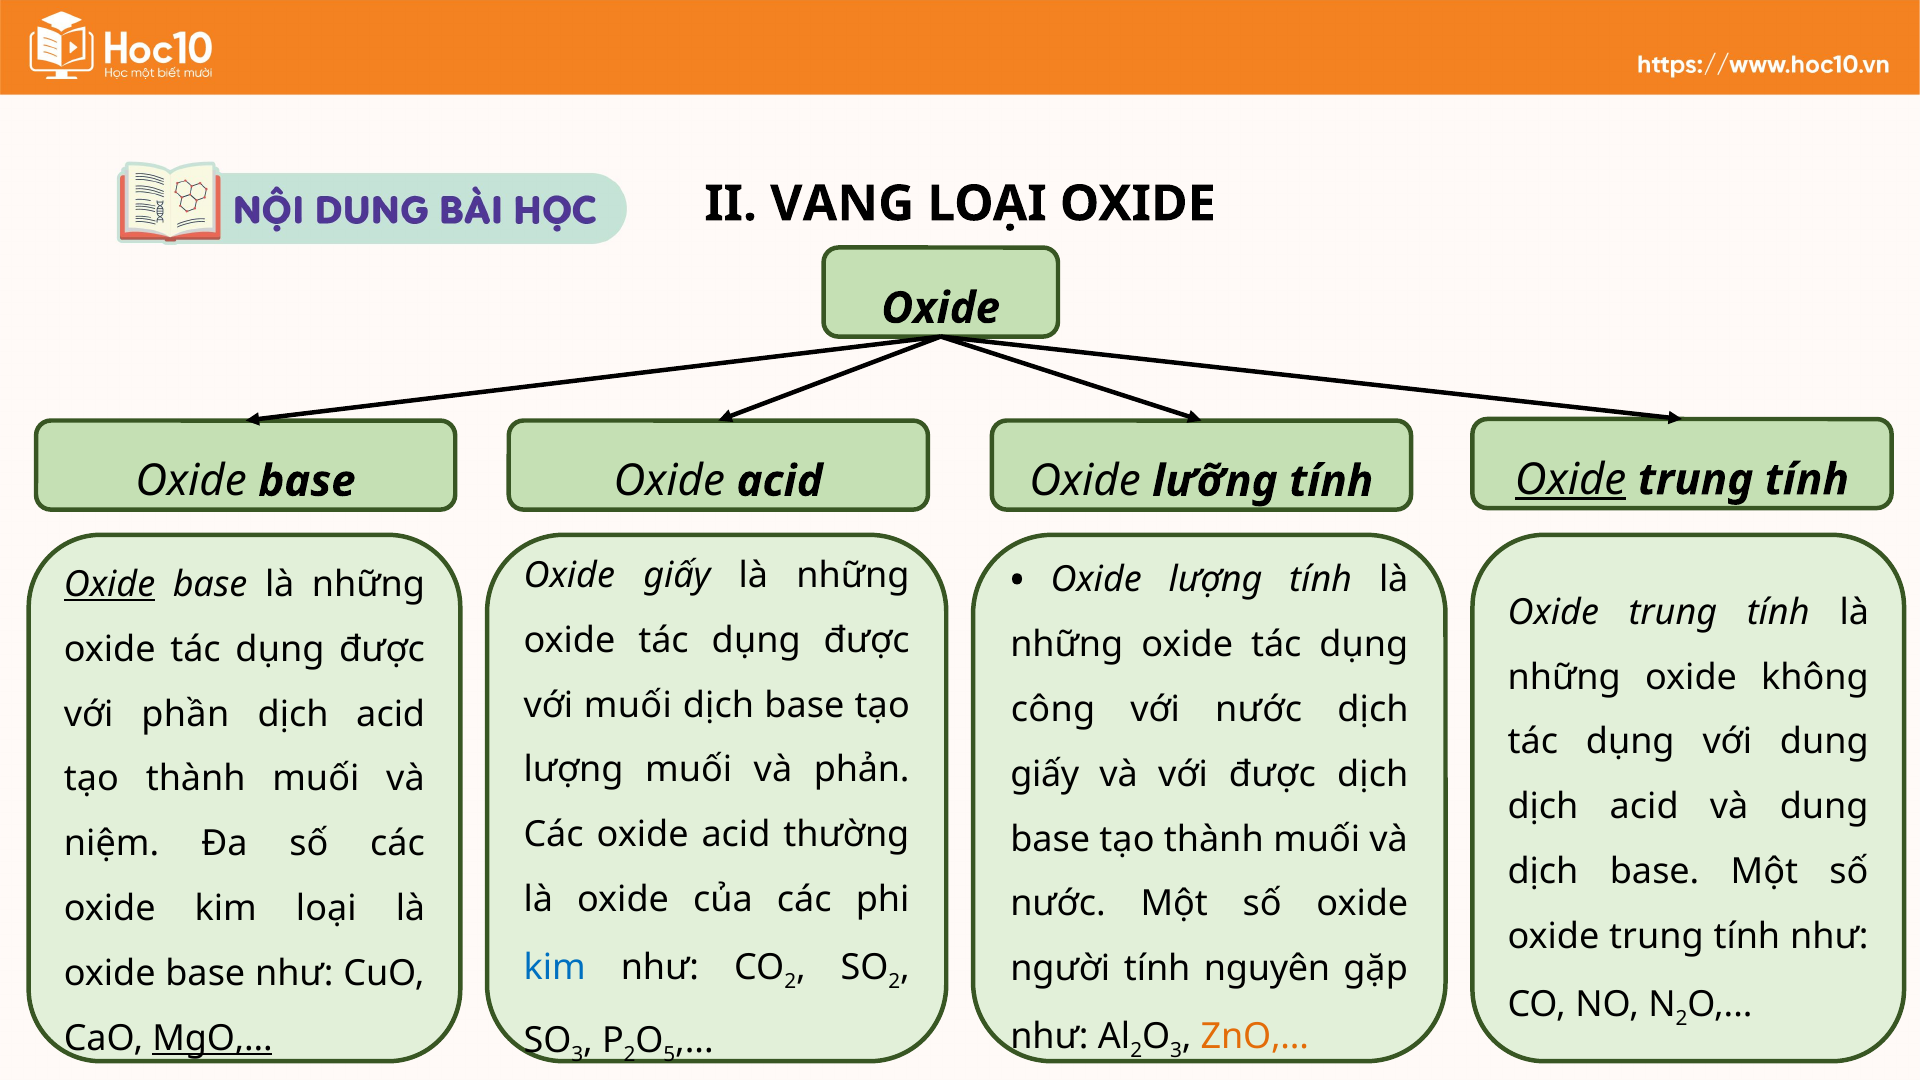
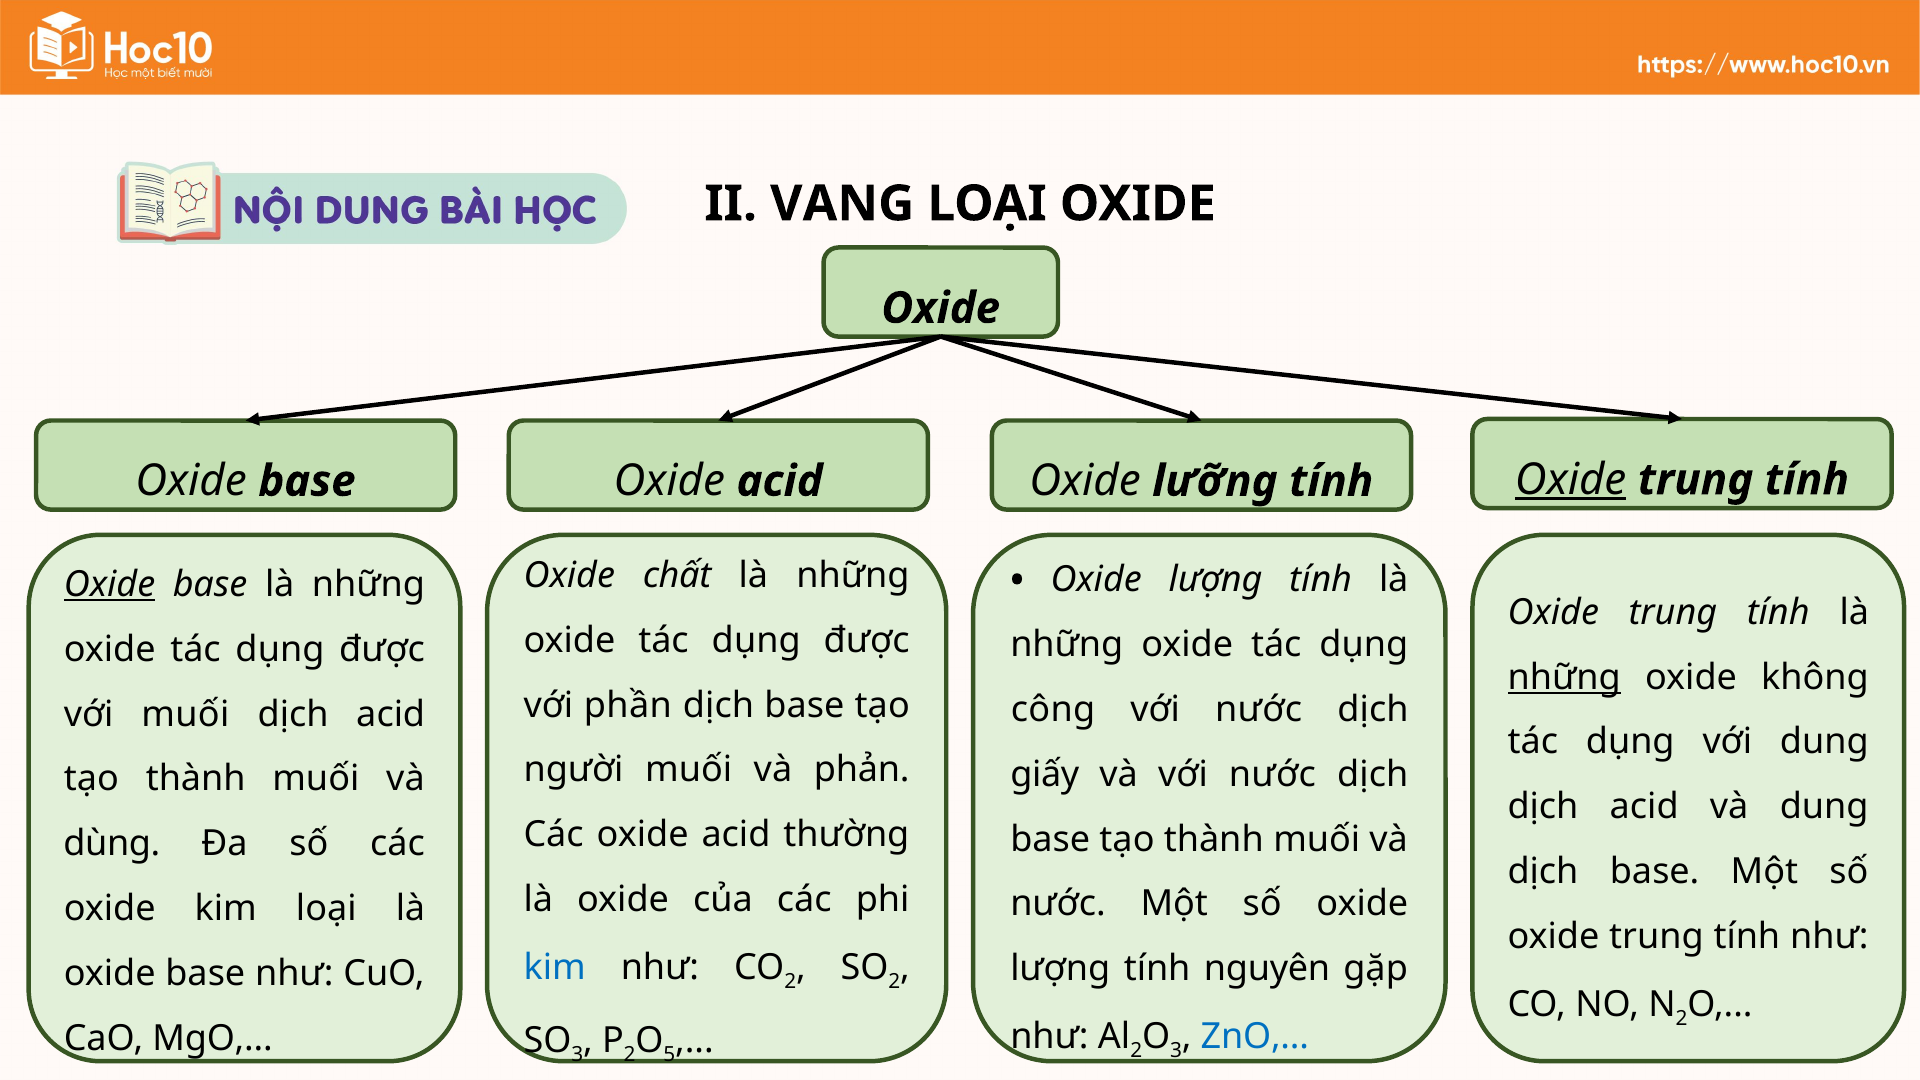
Oxide giấy: giấy -> chất (677, 576)
những underline: none -> present (1564, 677)
với muối: muối -> phần (628, 705)
với phần: phần -> muối (185, 714)
lượng: lượng -> người (574, 770)
và với được: được -> nước (1272, 775)
niệm: niệm -> dùng (112, 844)
người: người -> lượng (1060, 969)
ZnO colour: orange -> blue (1255, 1037)
MgO underline: present -> none (213, 1038)
